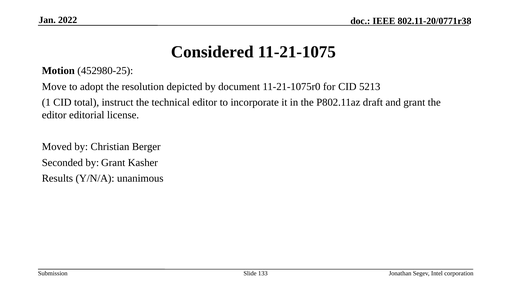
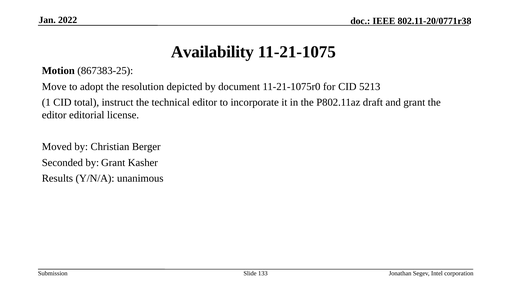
Considered: Considered -> Availability (212, 52)
452980-25: 452980-25 -> 867383-25 (105, 71)
